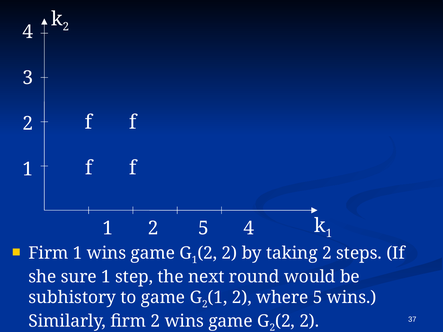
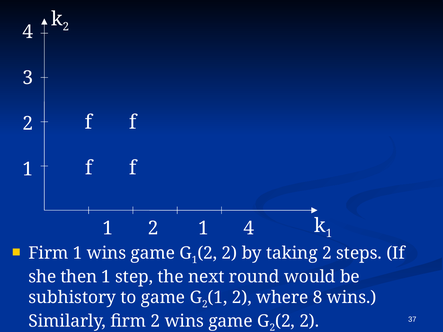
1 2 5: 5 -> 1 (203, 228)
sure: sure -> then (79, 277)
where 5: 5 -> 8 (318, 298)
